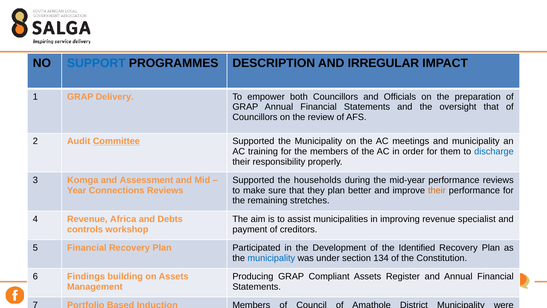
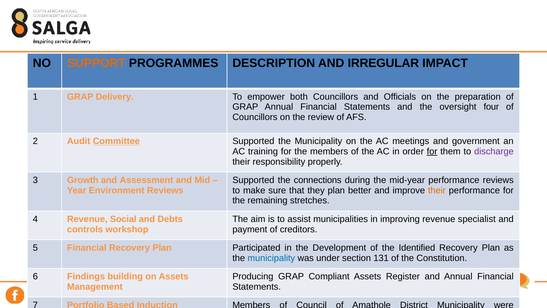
SUPPORT colour: blue -> orange (96, 63)
oversight that: that -> four (491, 107)
and municipality: municipality -> government (476, 141)
for underline: none -> present (432, 151)
discharge colour: blue -> purple (494, 151)
Komga: Komga -> Growth (83, 180)
households: households -> connections (318, 180)
Year Connections: Connections -> Environment (117, 190)
Africa: Africa -> Social (123, 219)
134: 134 -> 131 (381, 258)
